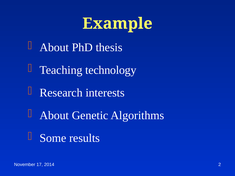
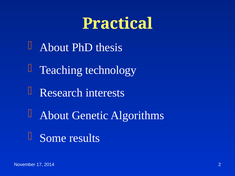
Example: Example -> Practical (118, 24)
